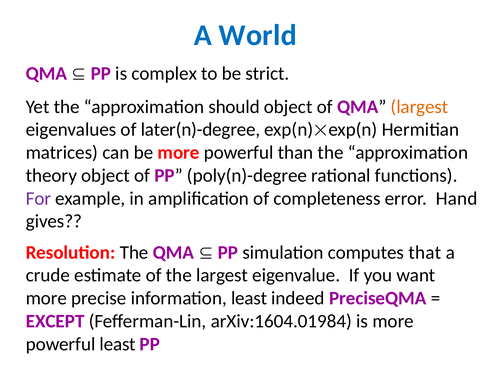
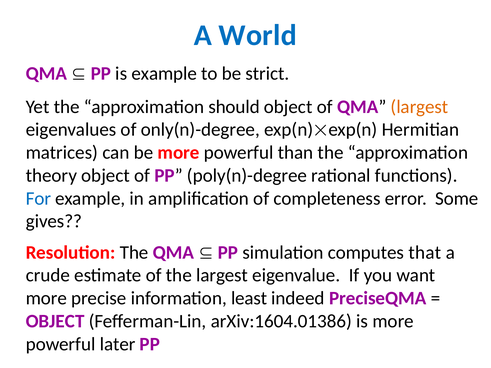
is complex: complex -> example (164, 73)
later(n)-degree: later(n)-degree -> only(n)-degree (200, 130)
For colour: purple -> blue (38, 199)
Hand: Hand -> Some (457, 199)
EXCEPT: EXCEPT -> OBJECT (55, 321)
arXiv:1604.01984: arXiv:1604.01984 -> arXiv:1604.01386 (281, 321)
powerful least: least -> later (118, 344)
